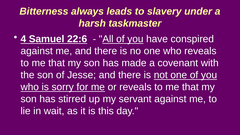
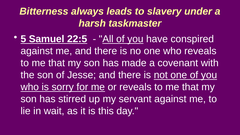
4: 4 -> 5 (23, 39)
22:6: 22:6 -> 22:5 (77, 39)
